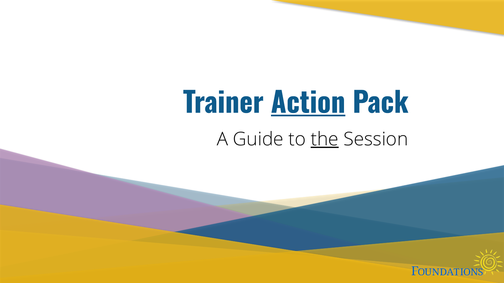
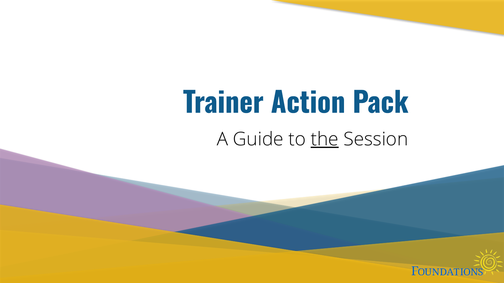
Action underline: present -> none (308, 104)
